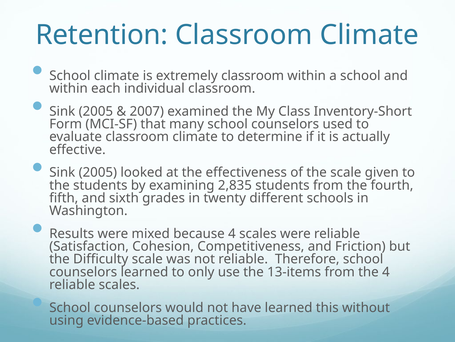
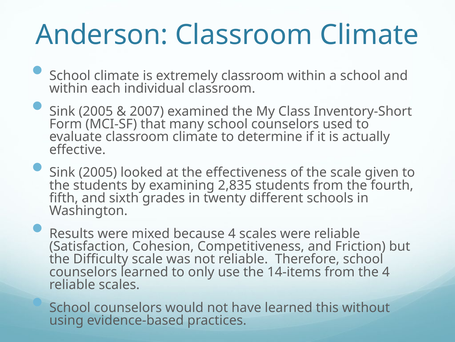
Retention: Retention -> Anderson (102, 35)
13-items: 13-items -> 14-items (294, 271)
